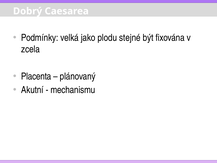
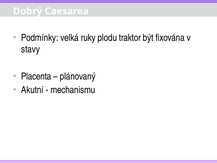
jako: jako -> ruky (88, 38)
stejné: stejné -> traktor (130, 38)
zcela: zcela -> stavy (31, 49)
